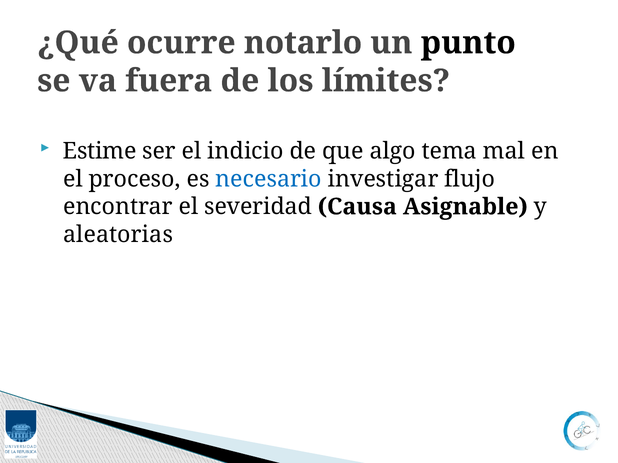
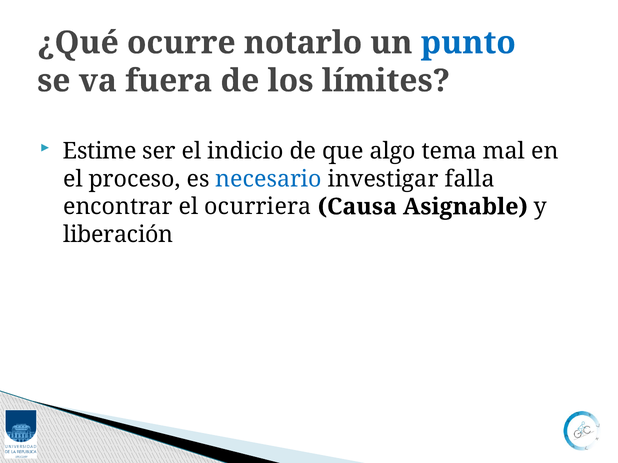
punto colour: black -> blue (468, 43)
flujo: flujo -> falla (470, 179)
severidad: severidad -> ocurriera (258, 207)
aleatorias: aleatorias -> liberación (118, 235)
